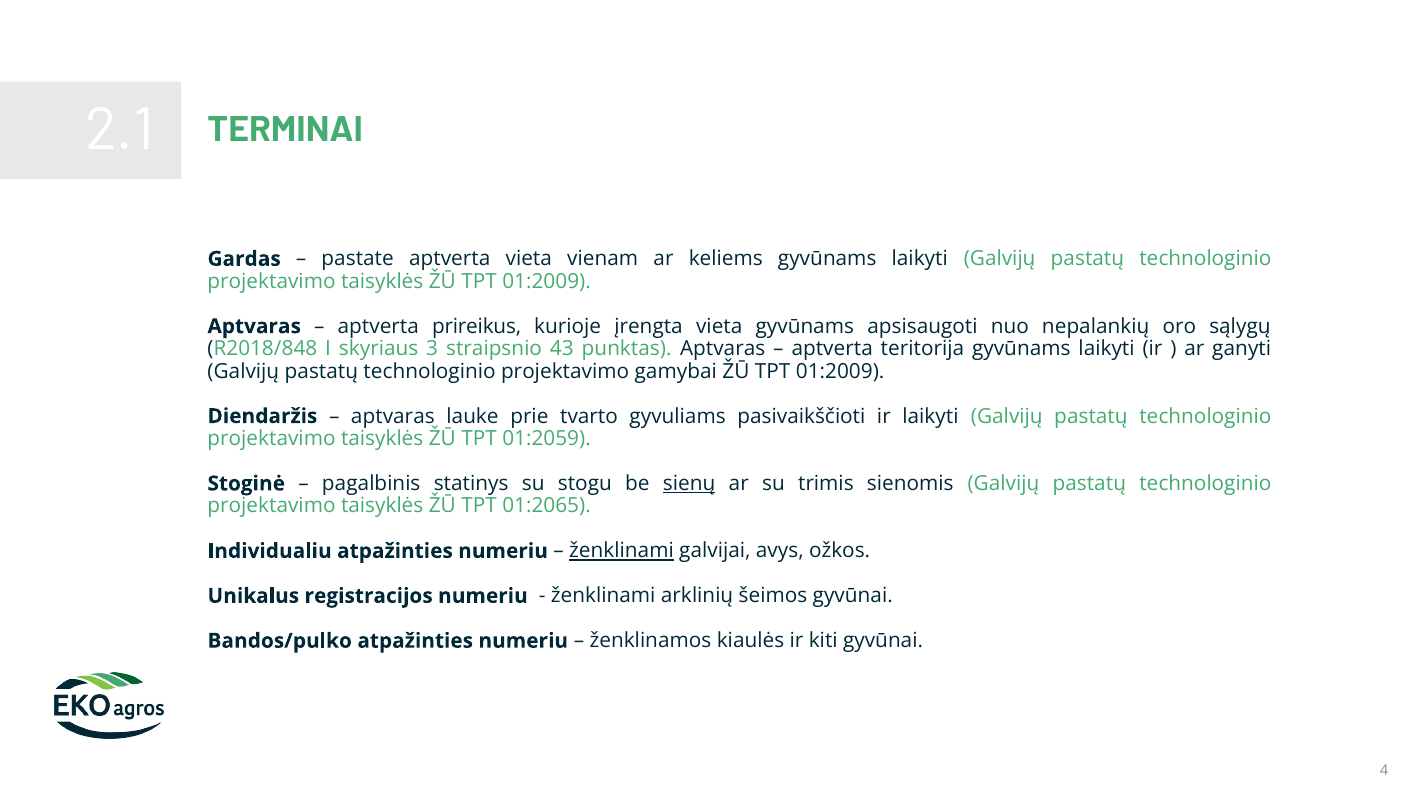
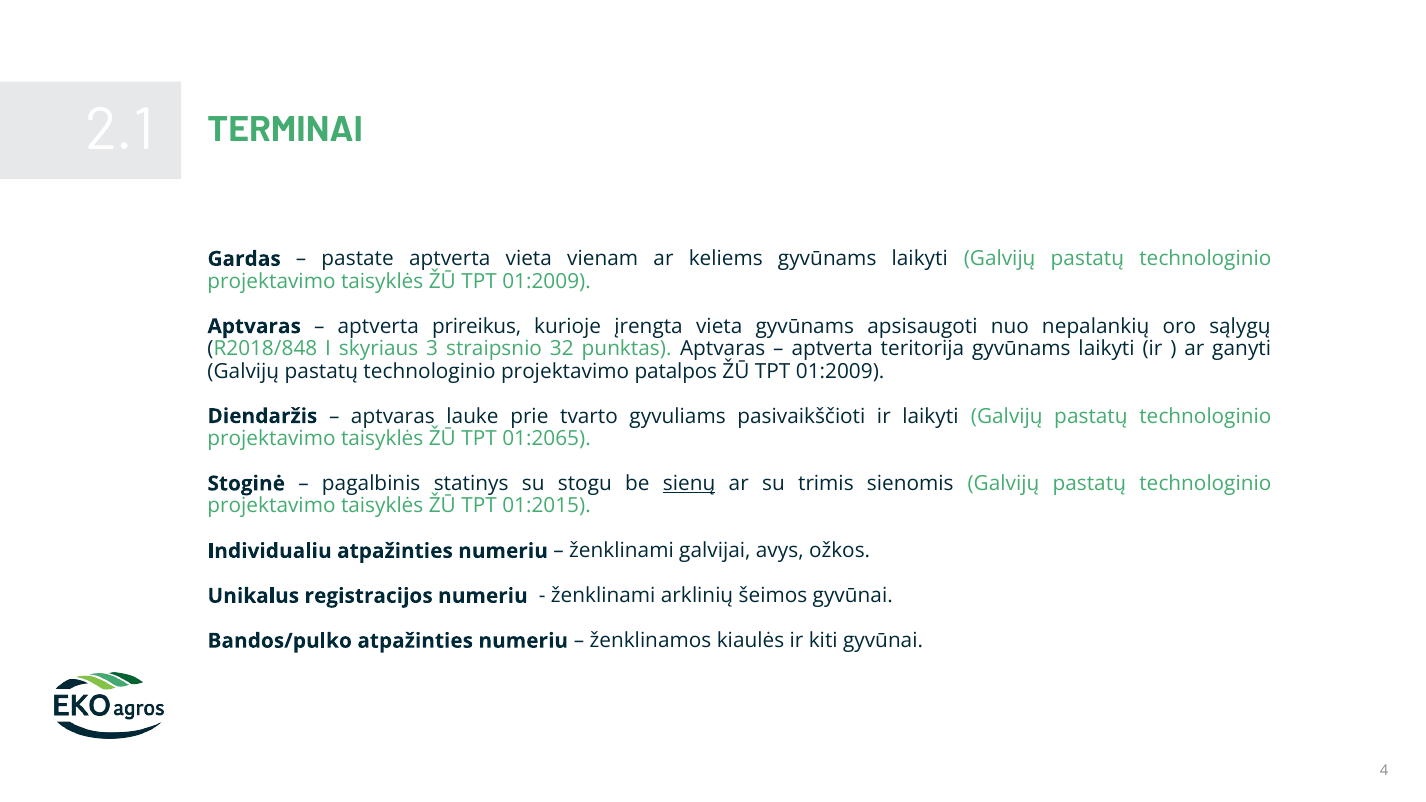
43: 43 -> 32 (562, 349)
gamybai: gamybai -> patalpos (676, 371)
01:2059: 01:2059 -> 01:2065 (547, 439)
01:2065: 01:2065 -> 01:2015 (547, 506)
ženklinami underline: present -> none (621, 551)
